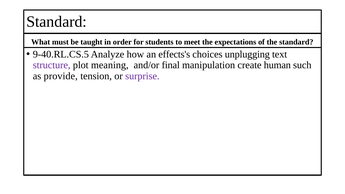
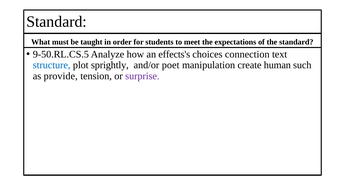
9-40.RL.CS.5: 9-40.RL.CS.5 -> 9-50.RL.CS.5 (61, 54)
unplugging: unplugging -> connection (247, 54)
structure colour: purple -> blue (52, 65)
meaning: meaning -> sprightly (110, 65)
final: final -> poet (171, 65)
